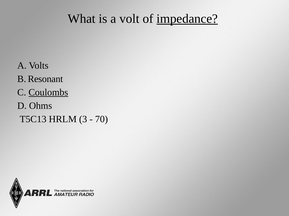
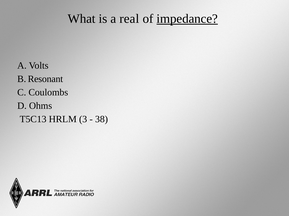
volt: volt -> real (129, 19)
Coulombs underline: present -> none (48, 93)
70: 70 -> 38 (102, 120)
